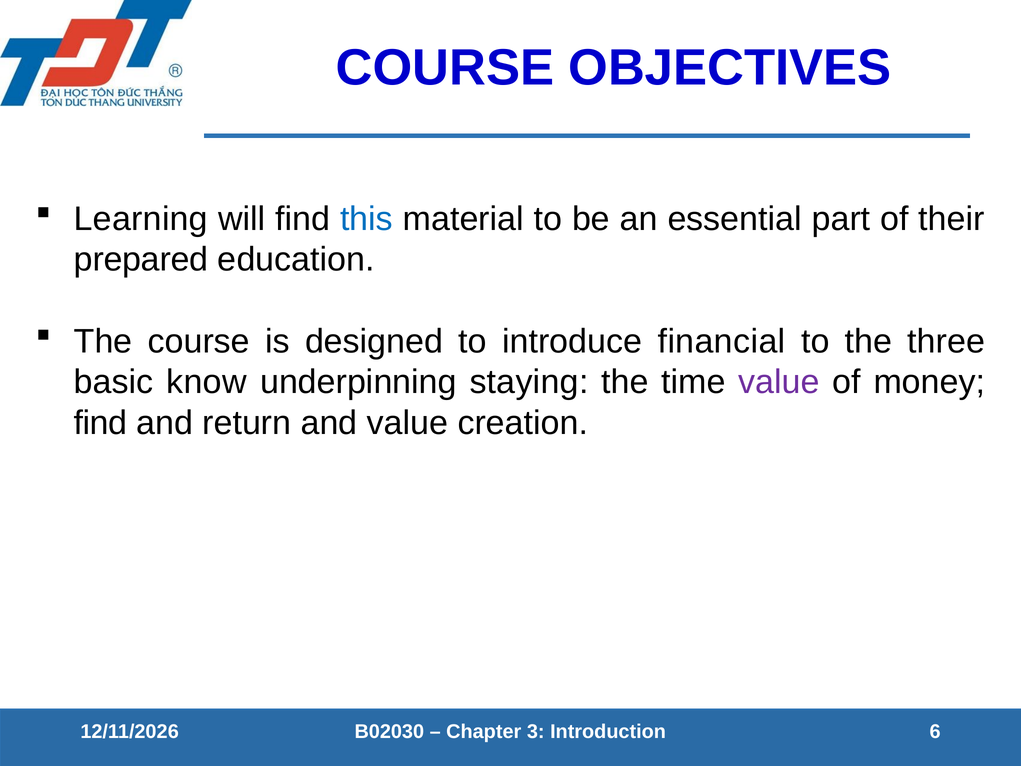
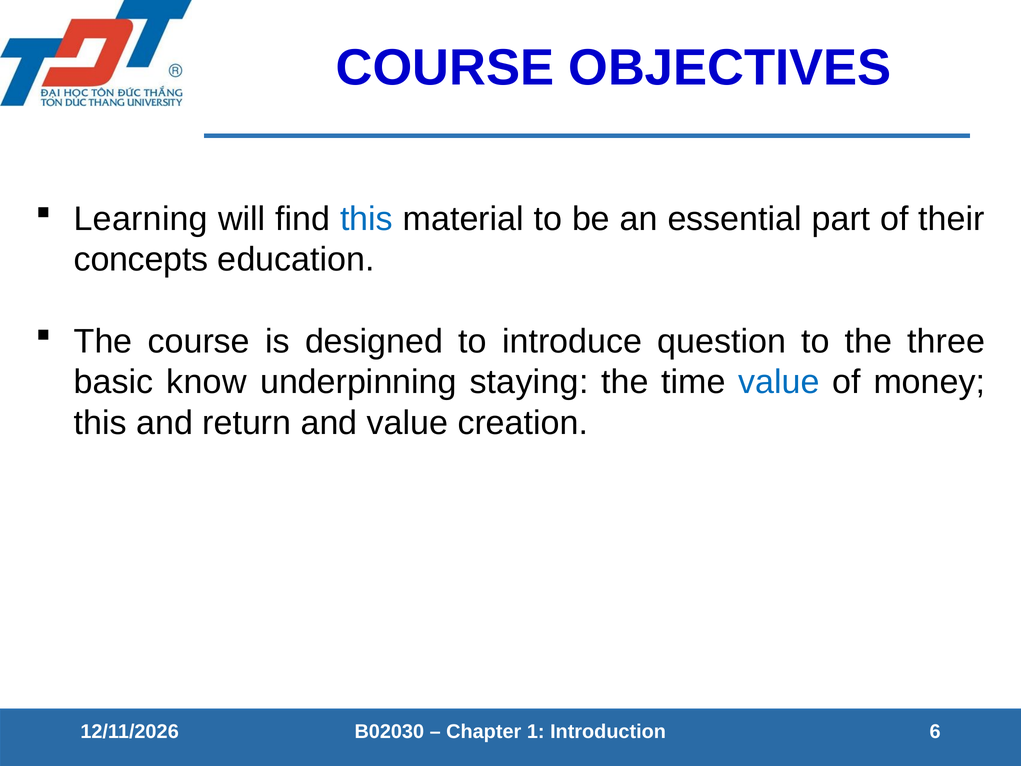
prepared: prepared -> concepts (141, 260)
financial: financial -> question (722, 341)
value colour: purple -> blue (779, 382)
find: find -> this (100, 423)
3: 3 -> 1 (536, 732)
